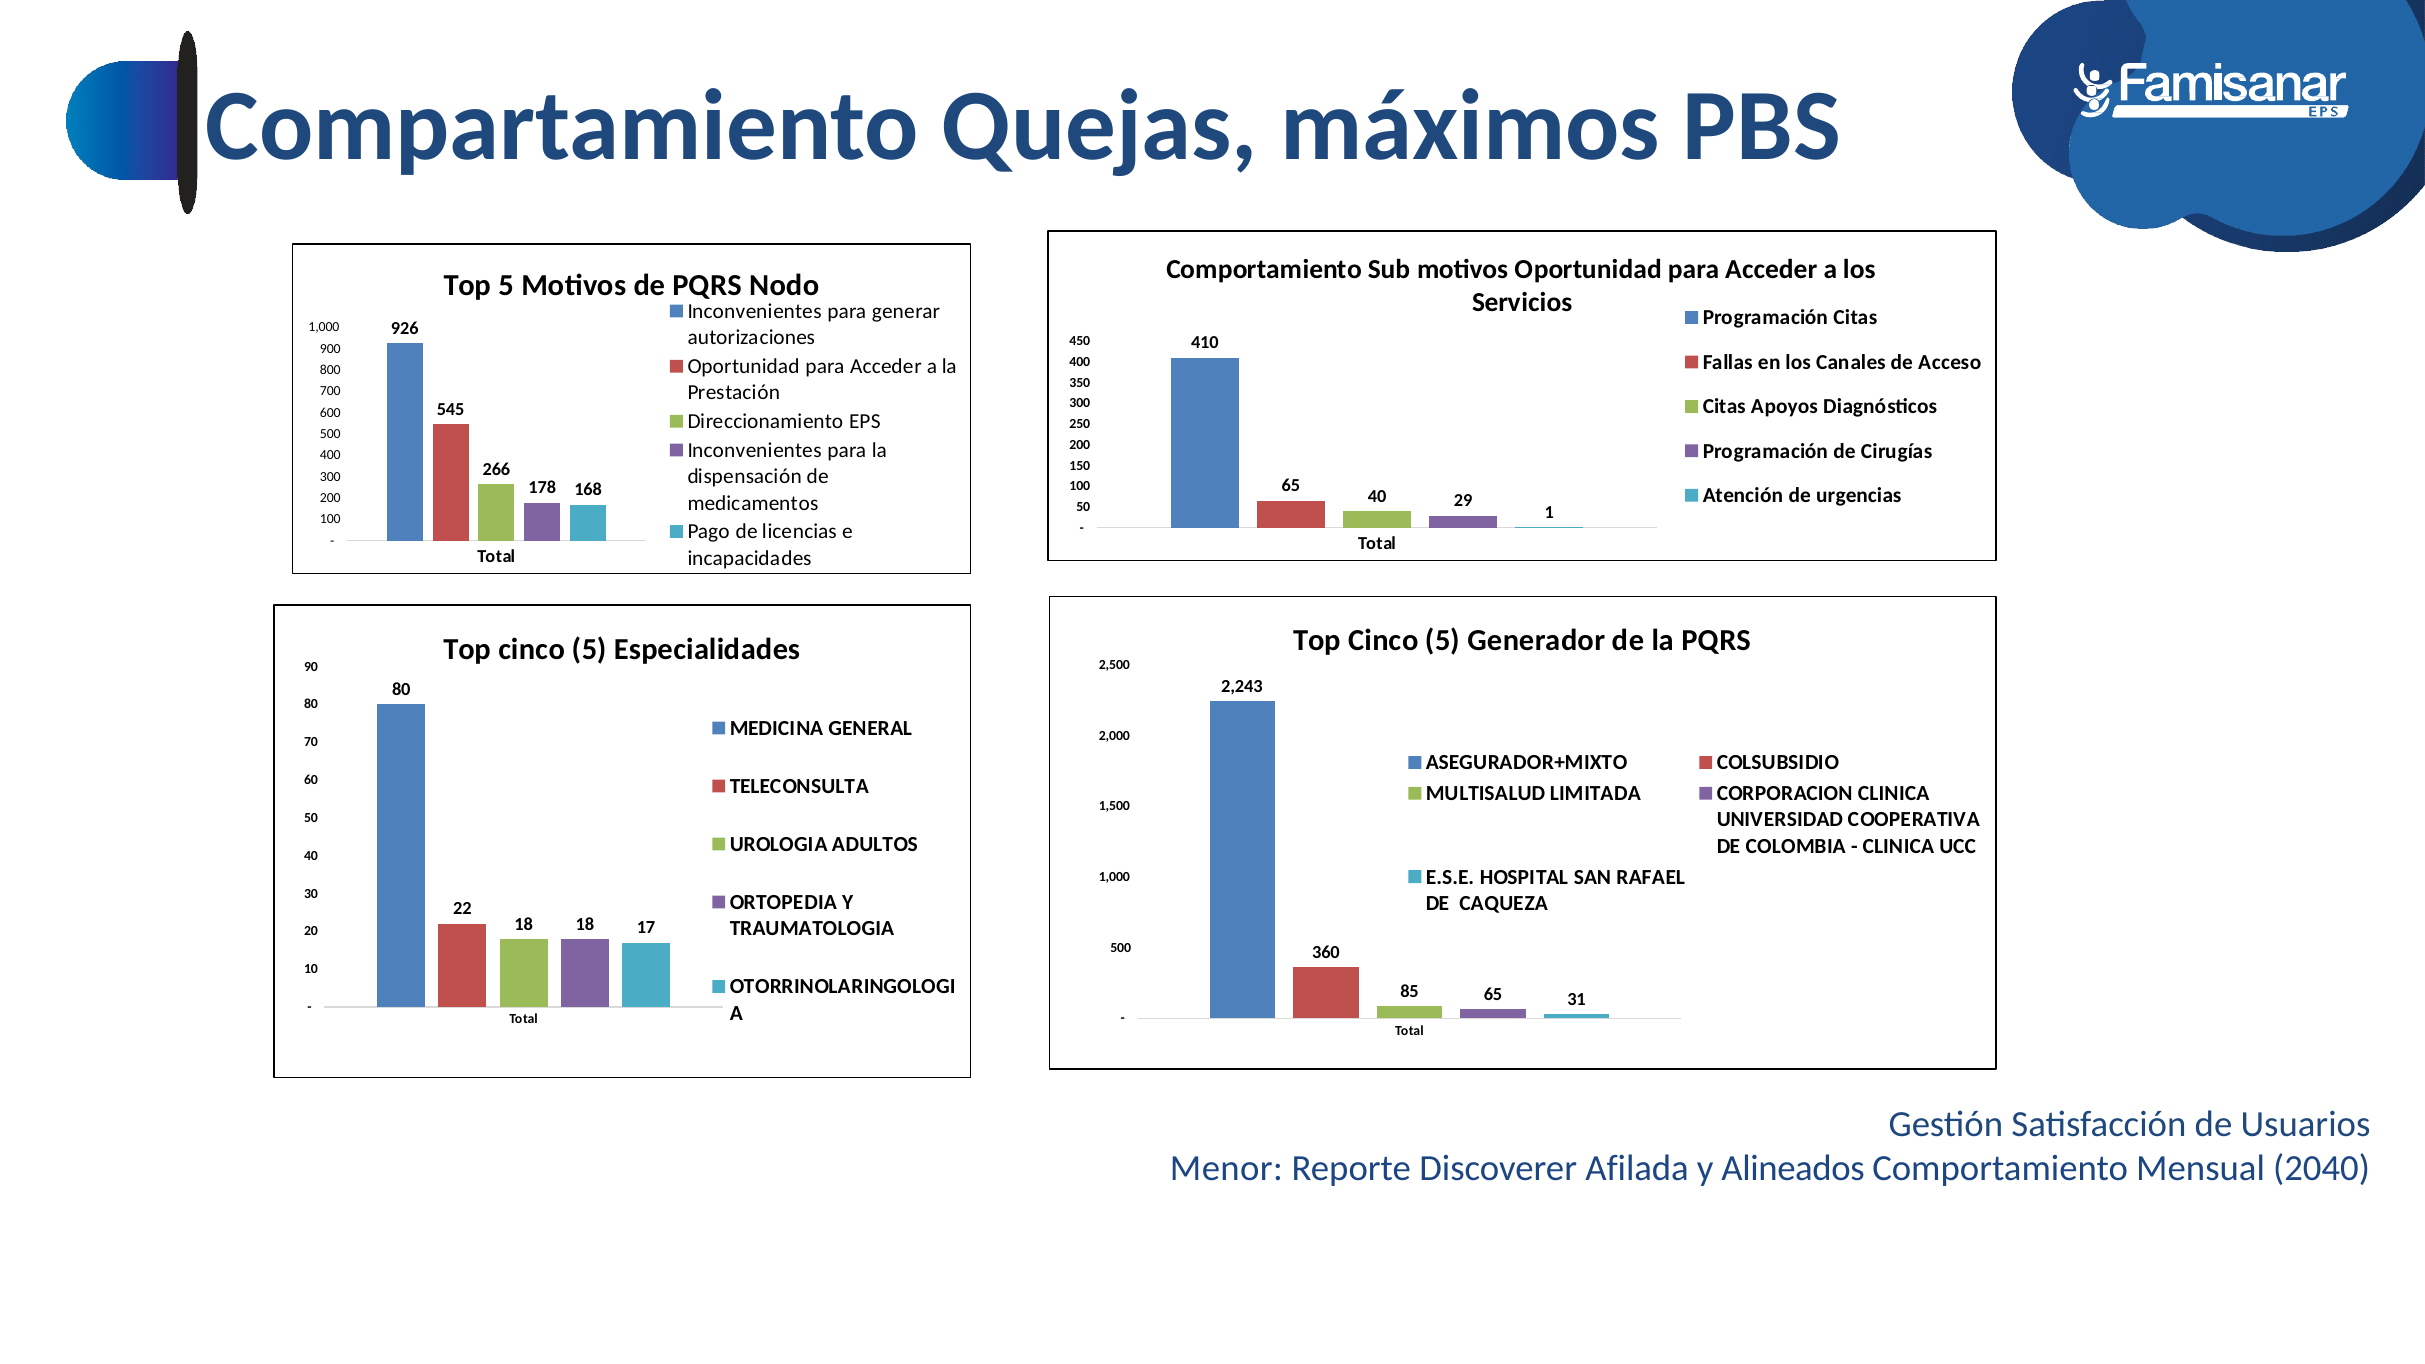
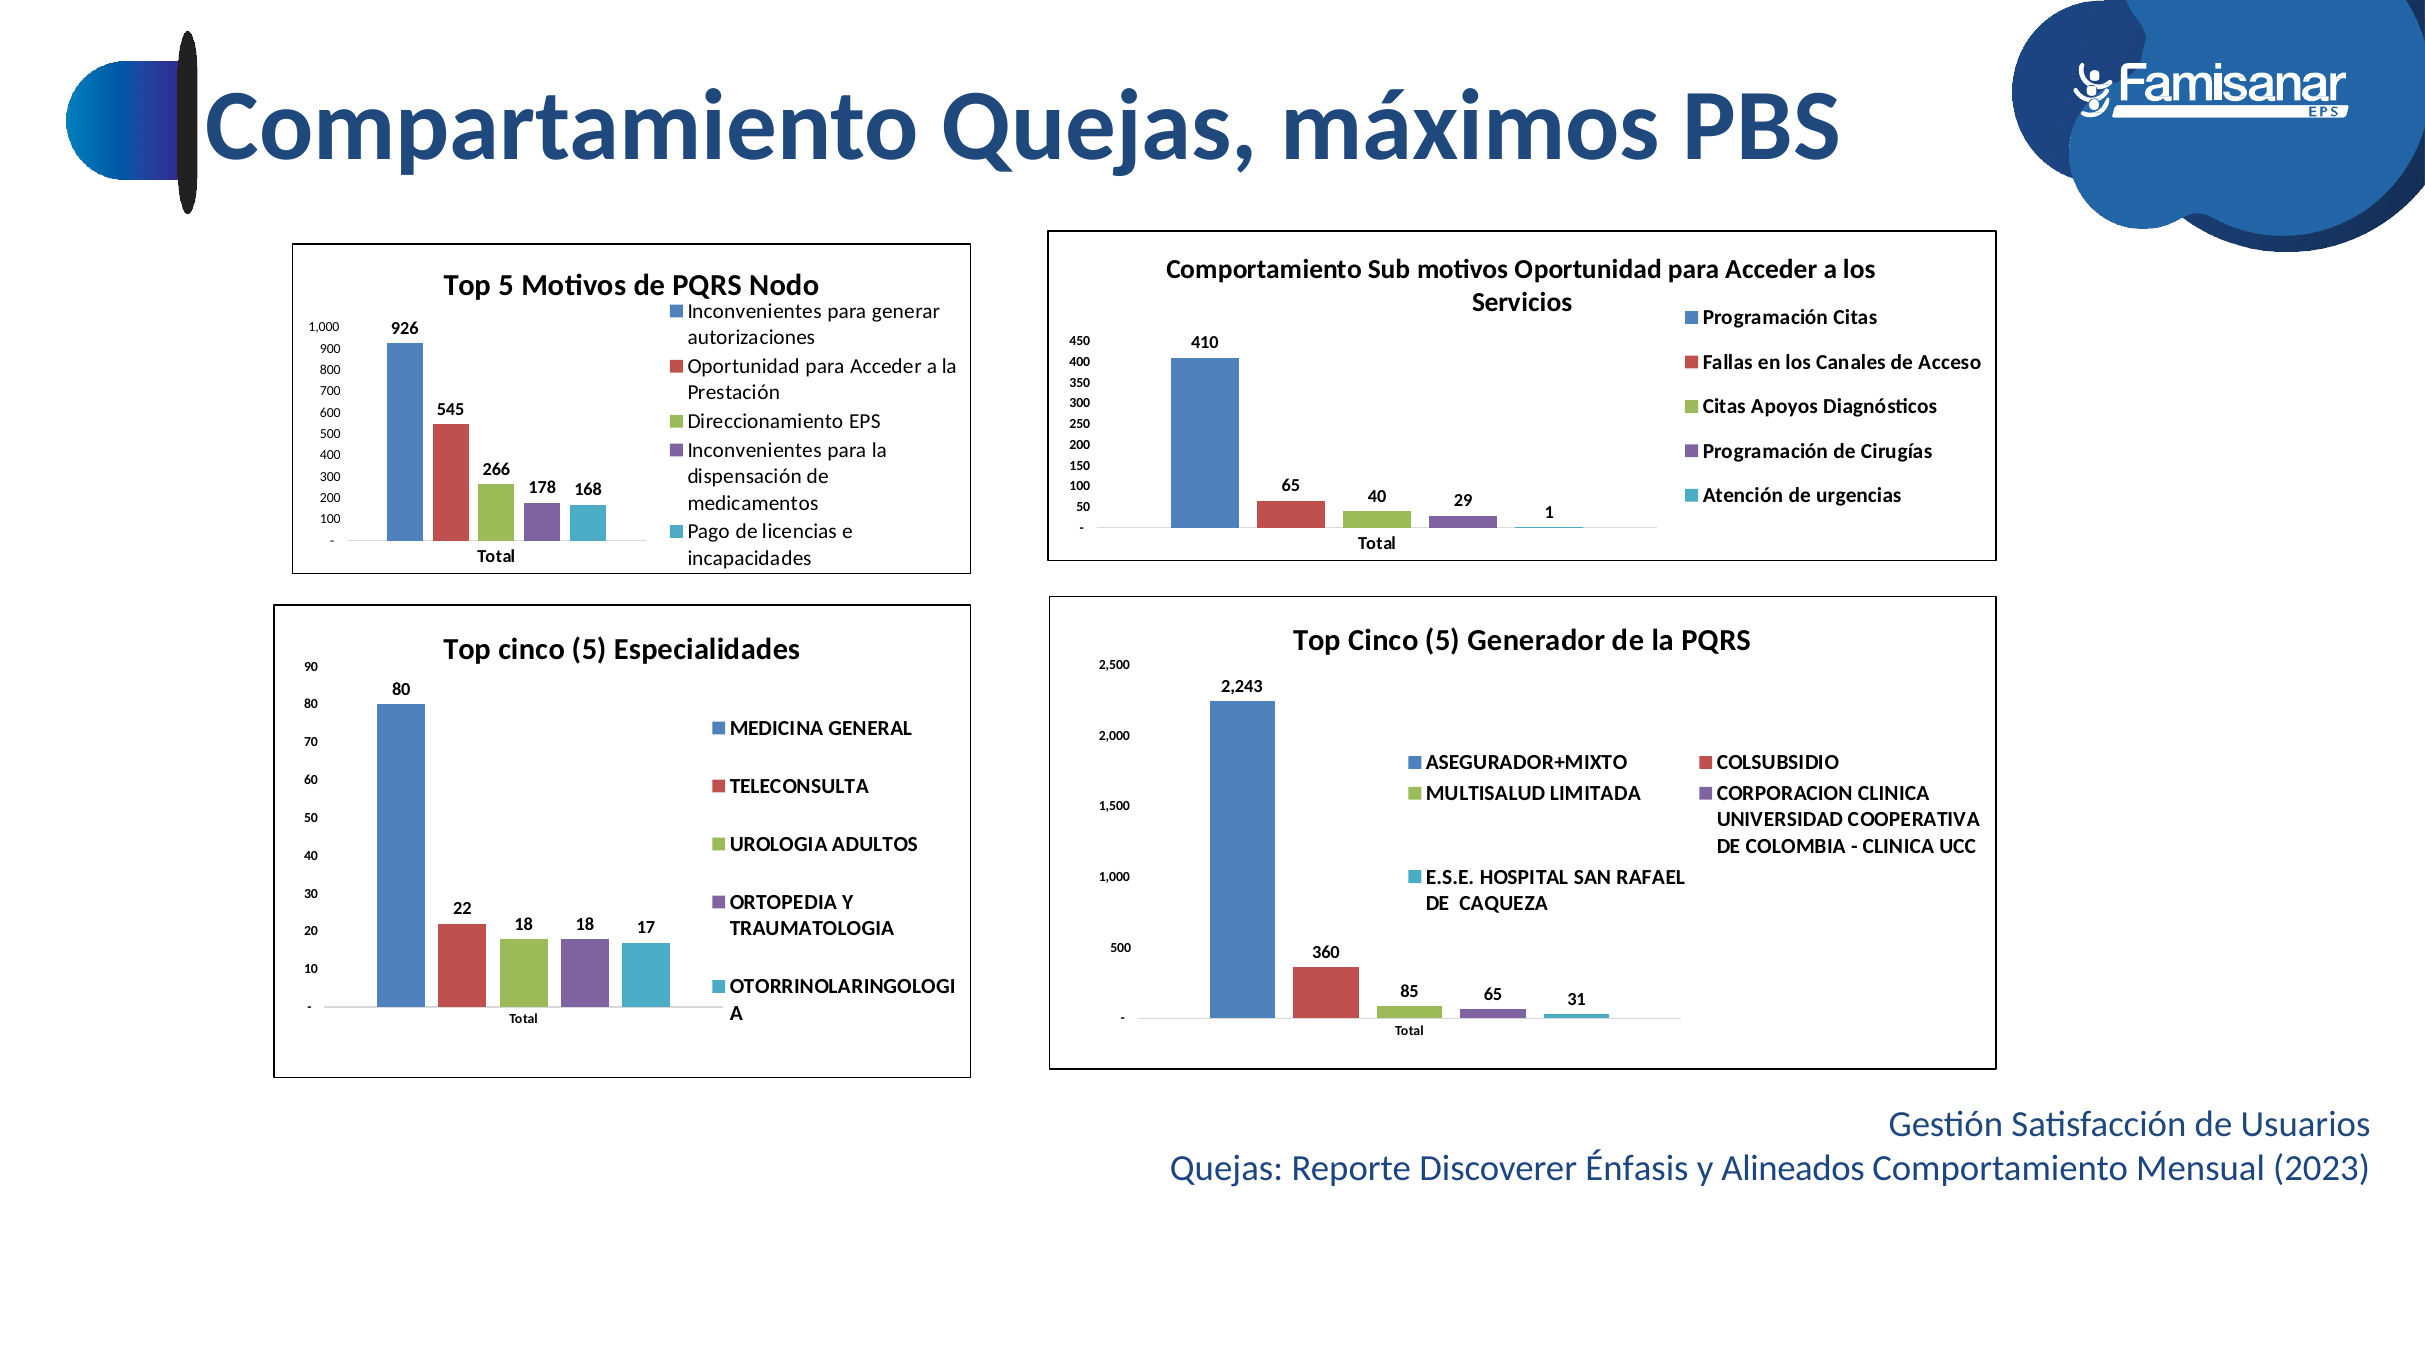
Menor: Menor -> Quejas (1227, 1168)
Afilada: Afilada -> Énfasis (1637, 1168)
2040: 2040 -> 2023 (2322, 1168)
